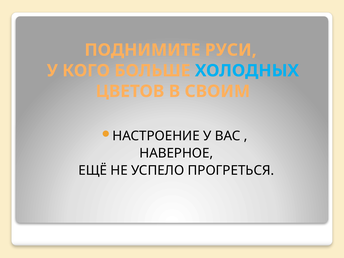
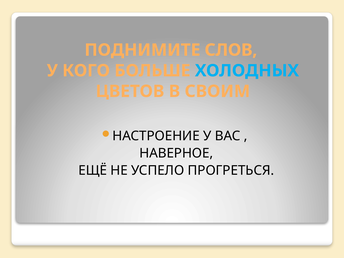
РУСИ: РУСИ -> СЛОВ (231, 50)
